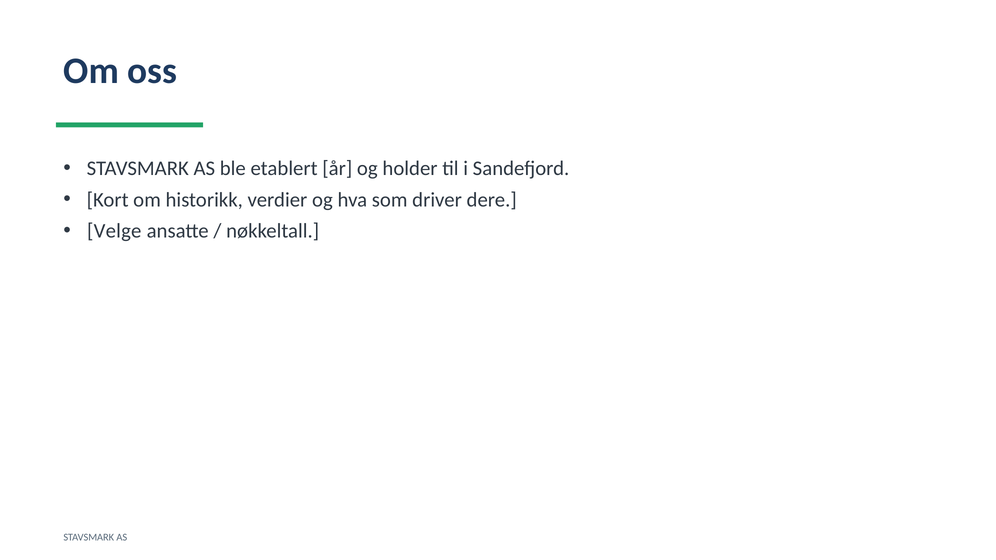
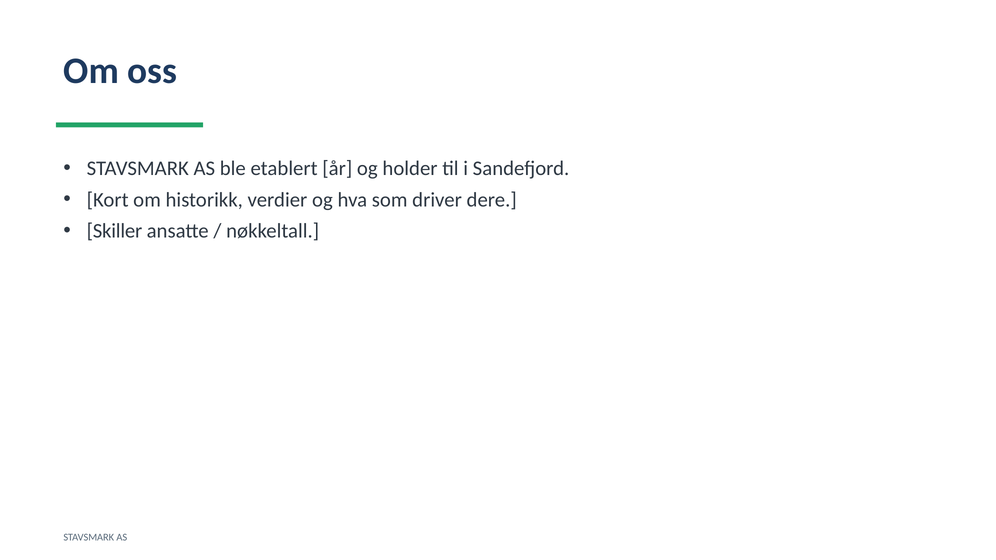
Velge: Velge -> Skiller (114, 231)
